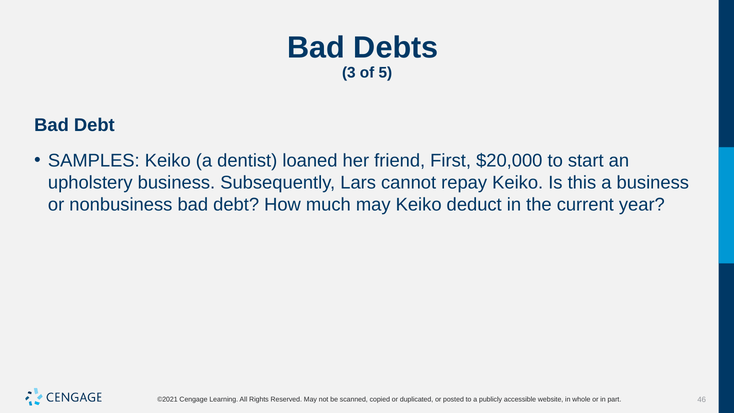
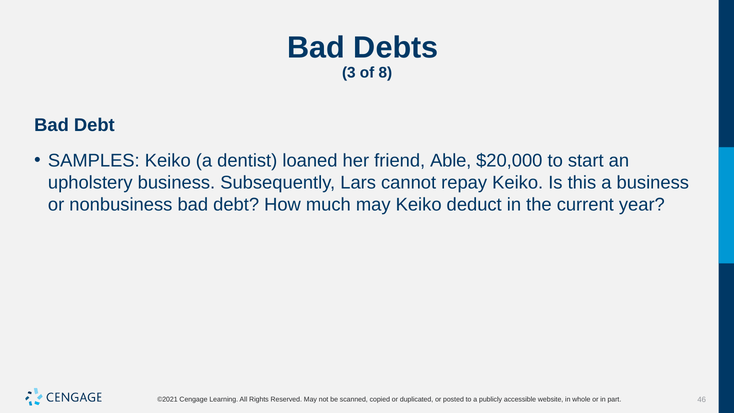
5: 5 -> 8 (385, 72)
First: First -> Able (451, 161)
